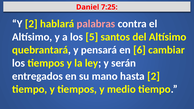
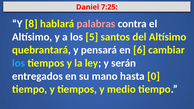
Y 2: 2 -> 8 (31, 24)
los colour: white -> light blue (19, 63)
hasta 2: 2 -> 0 (154, 76)
